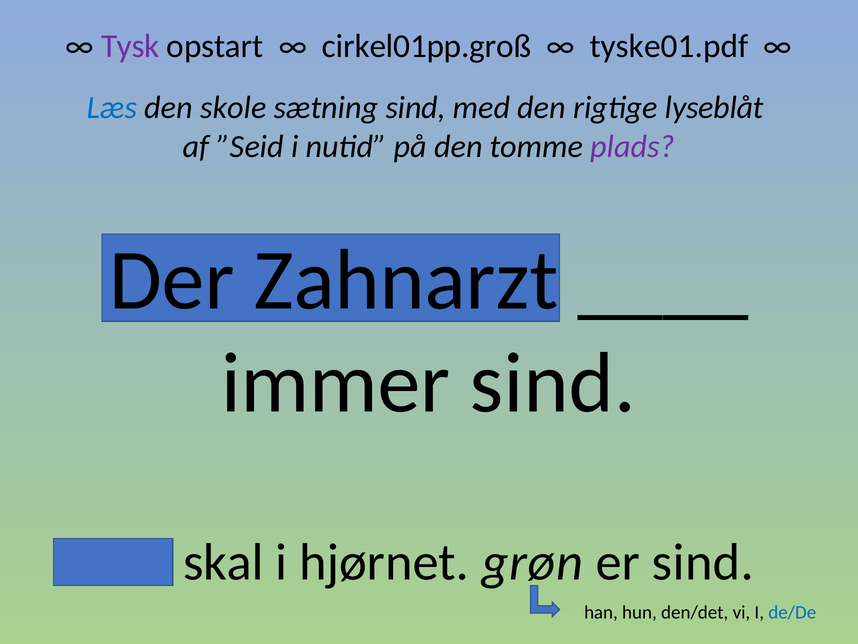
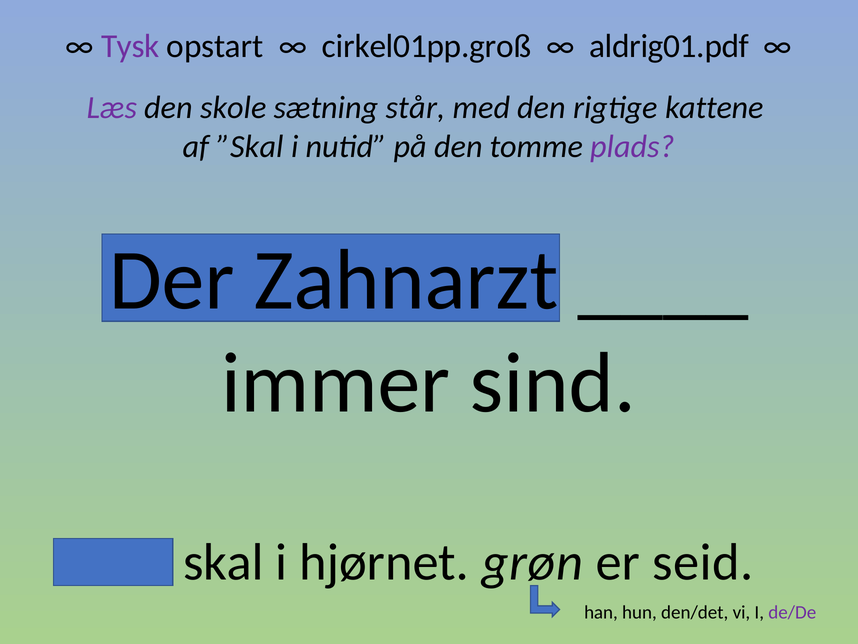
tyske01.pdf: tyske01.pdf -> aldrig01.pdf (669, 46)
Læs colour: blue -> purple (112, 108)
sætning sind: sind -> står (415, 108)
lyseblåt: lyseblåt -> kattene (714, 108)
”Seid: ”Seid -> ”Skal (250, 146)
er sind: sind -> seid (703, 562)
de/De colour: blue -> purple (792, 612)
